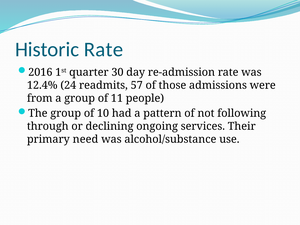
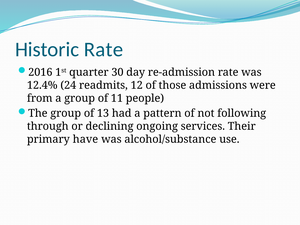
57: 57 -> 12 (137, 85)
10: 10 -> 13 (103, 113)
need: need -> have (85, 139)
